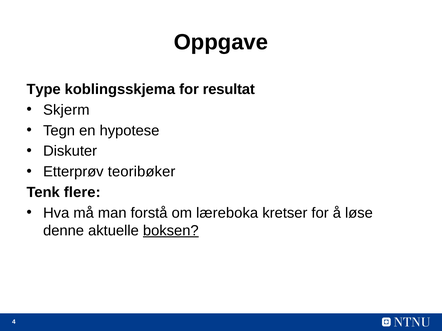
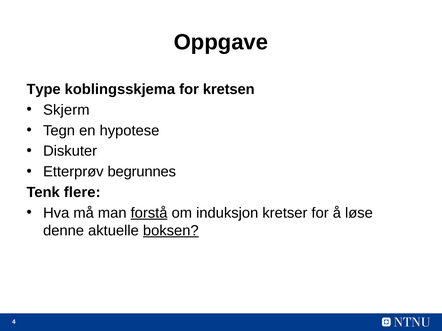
resultat: resultat -> kretsen (229, 89)
teoribøker: teoribøker -> begrunnes (142, 172)
forstå underline: none -> present (149, 213)
læreboka: læreboka -> induksjon (227, 213)
